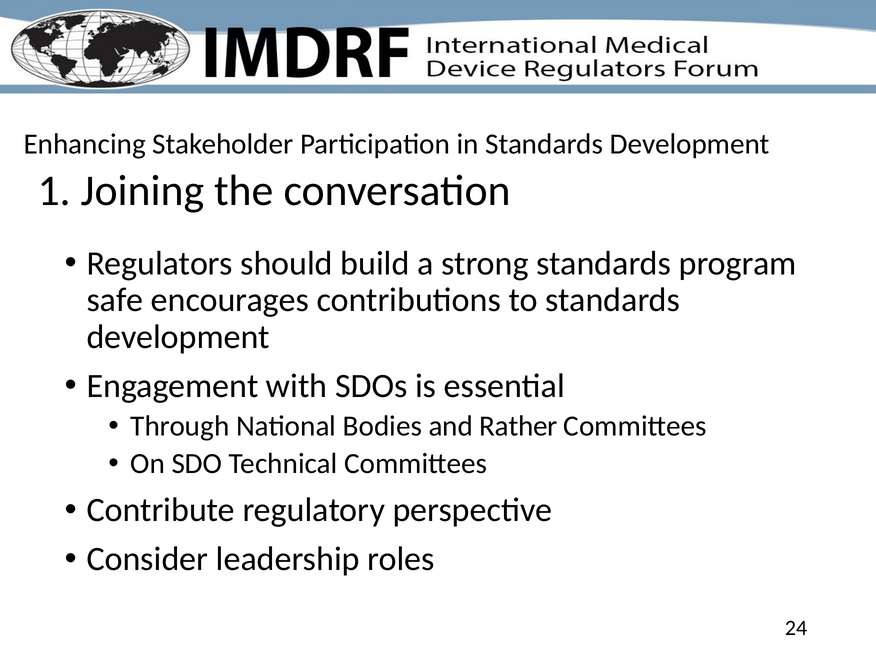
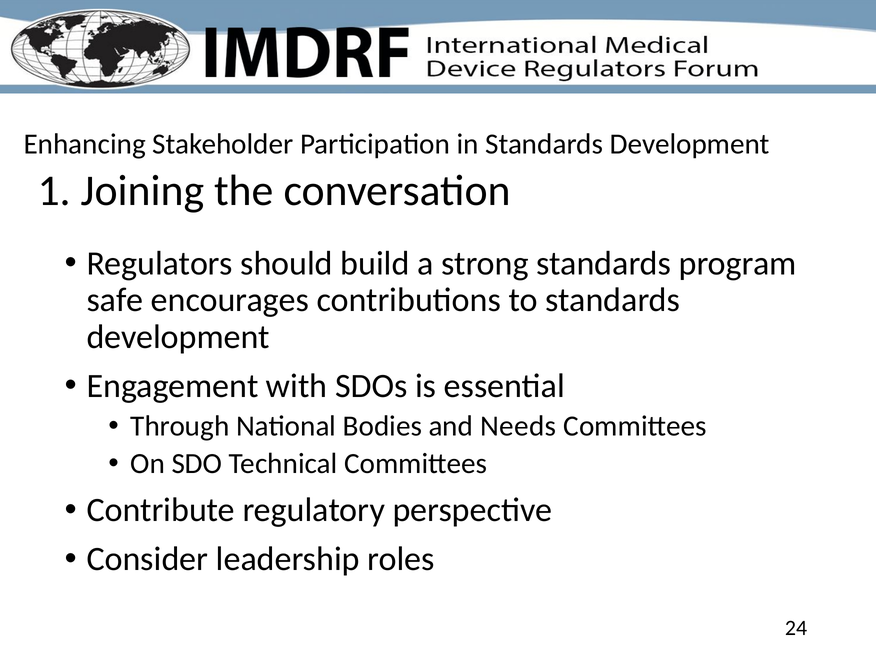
Rather: Rather -> Needs (518, 426)
